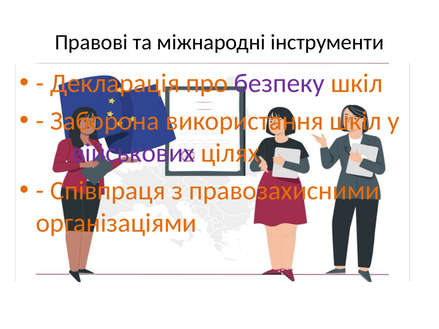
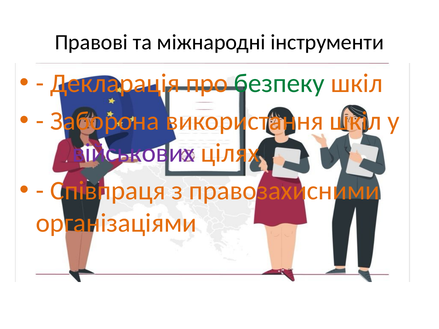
безпеку colour: purple -> green (279, 83)
